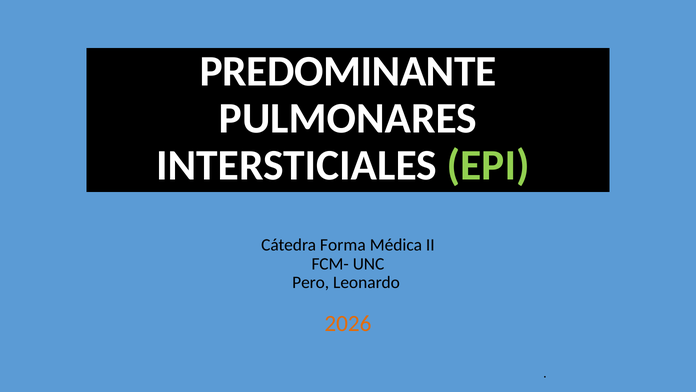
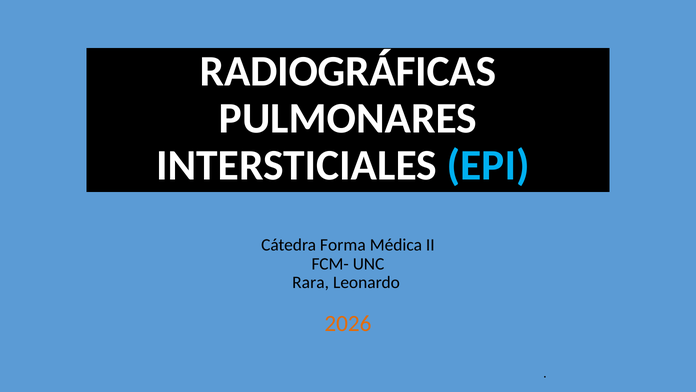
PREDOMINANTE: PREDOMINANTE -> RADIOGRÁFICAS (348, 71)
EPI colour: light green -> light blue (488, 165)
Pero: Pero -> Rara (311, 282)
